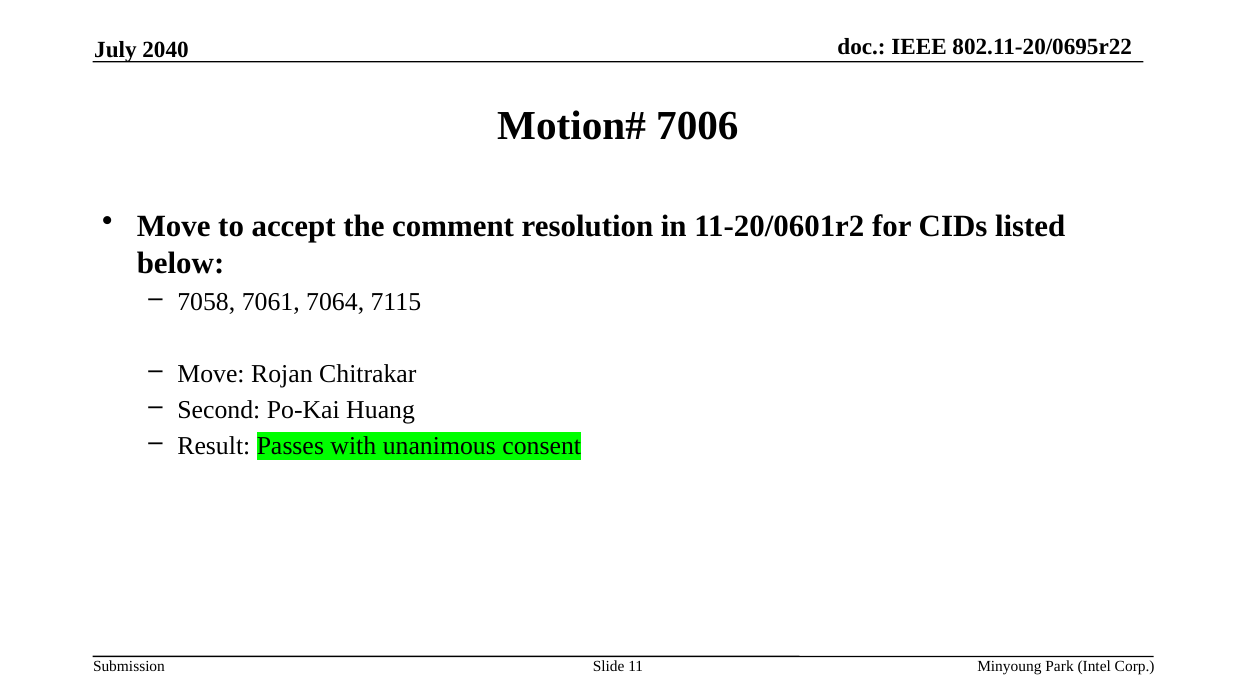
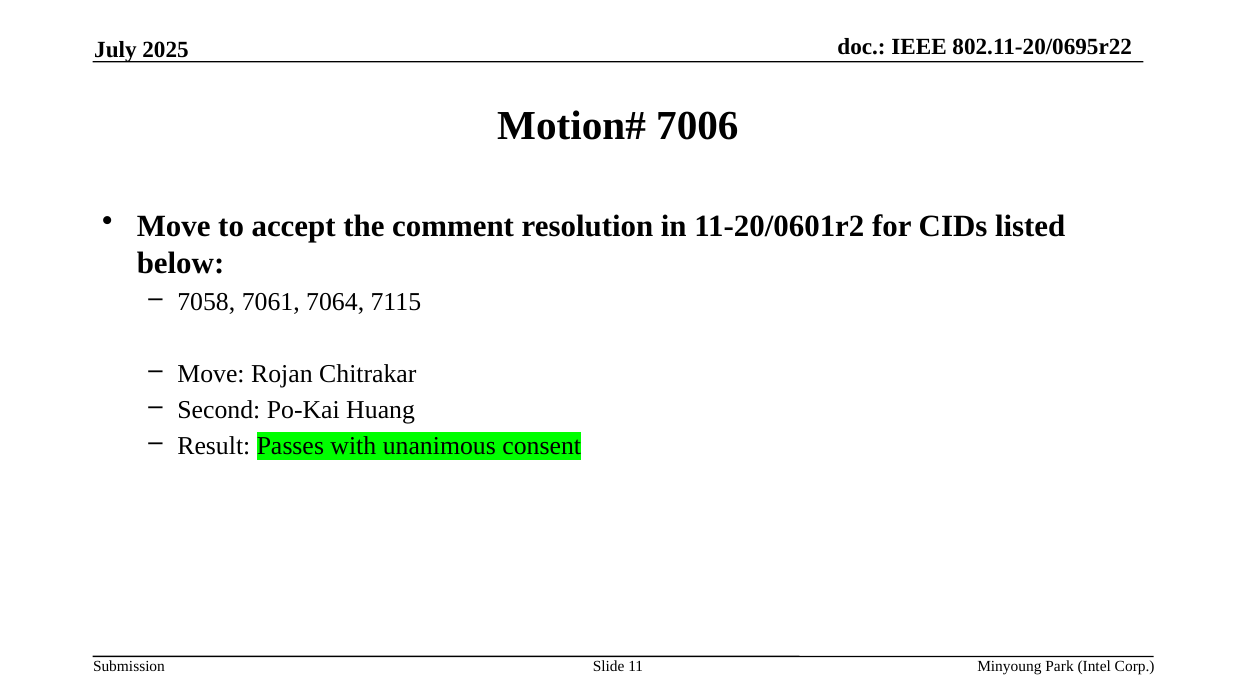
2040: 2040 -> 2025 (166, 49)
